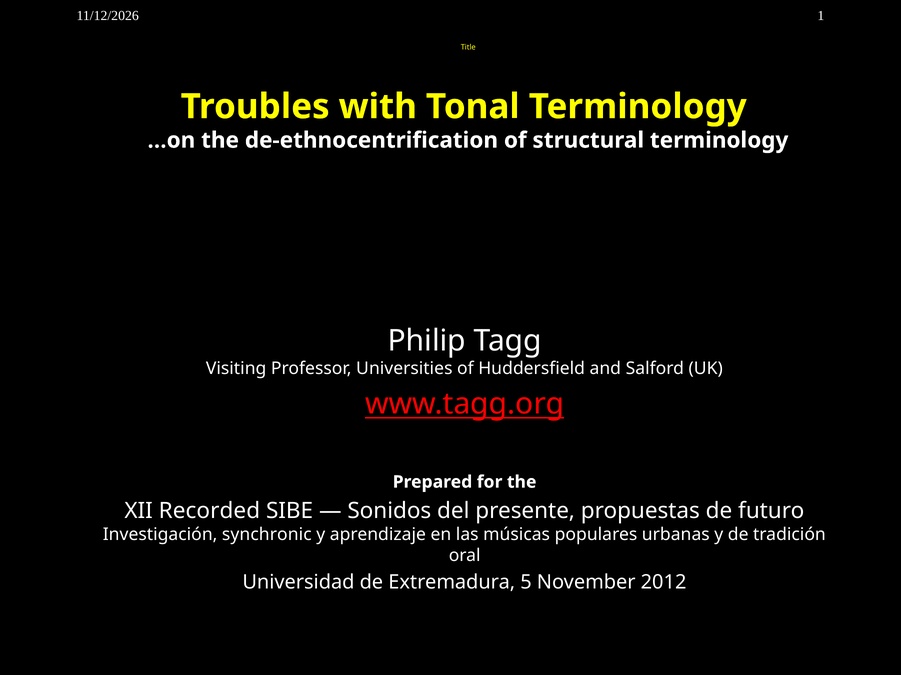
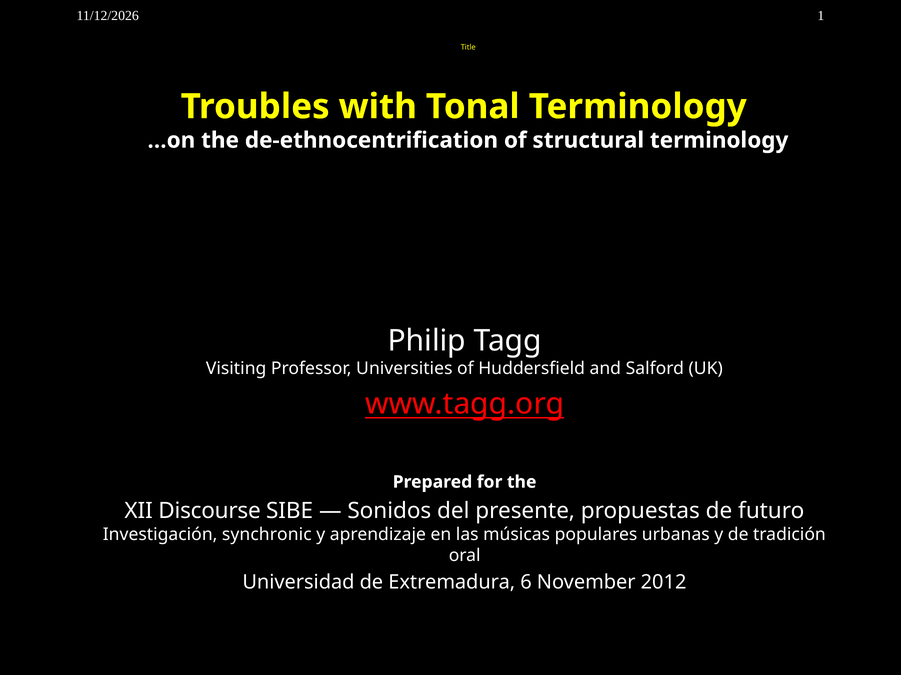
Recorded: Recorded -> Discourse (210, 511)
5: 5 -> 6 (526, 583)
